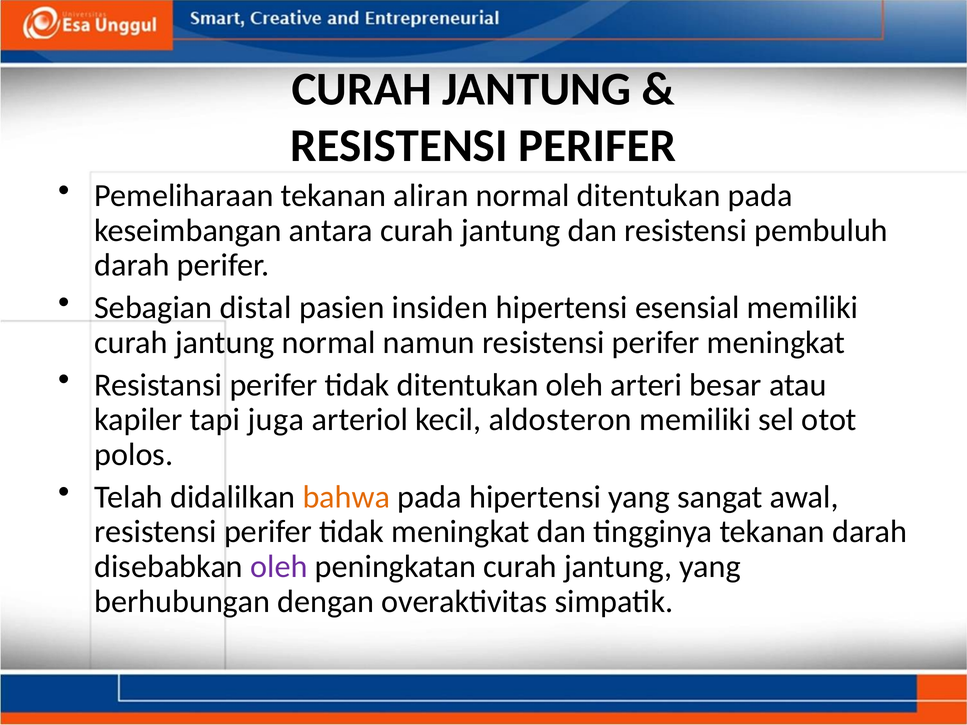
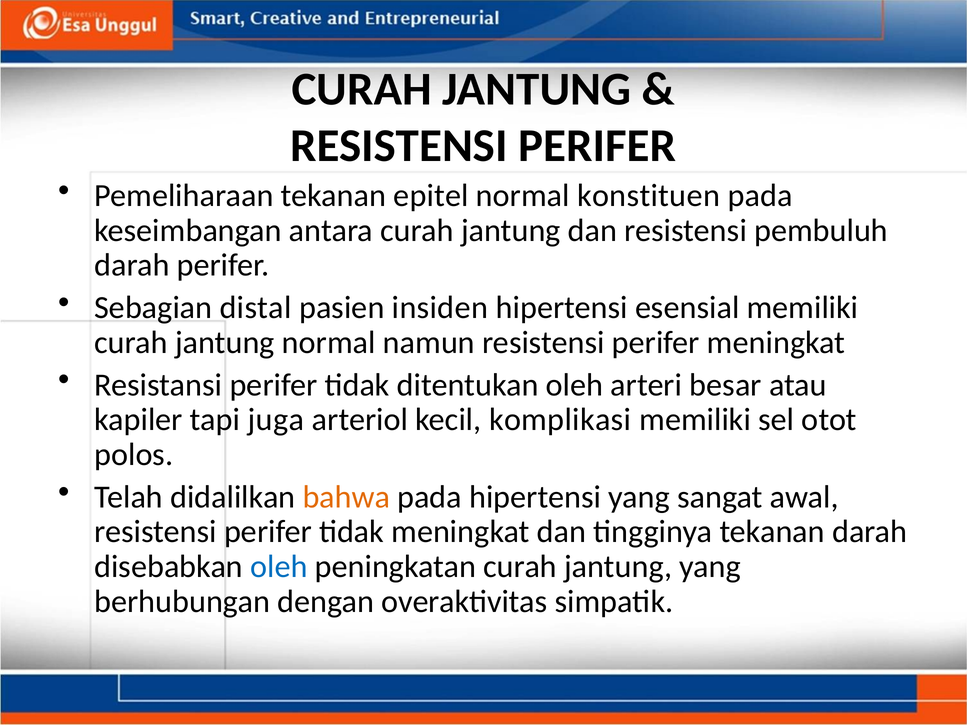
aliran: aliran -> epitel (431, 196)
normal ditentukan: ditentukan -> konstituen (649, 196)
aldosteron: aldosteron -> komplikasi (560, 420)
oleh colour: purple -> blue (279, 567)
